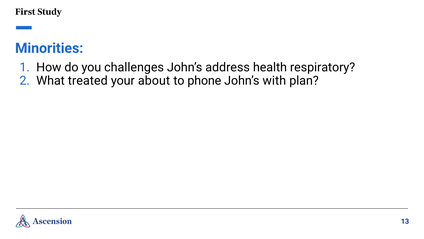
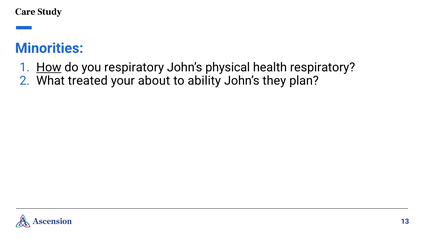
First: First -> Care (25, 12)
How underline: none -> present (49, 67)
you challenges: challenges -> respiratory (134, 67)
address: address -> physical (228, 67)
phone: phone -> ability (204, 80)
with: with -> they (274, 80)
